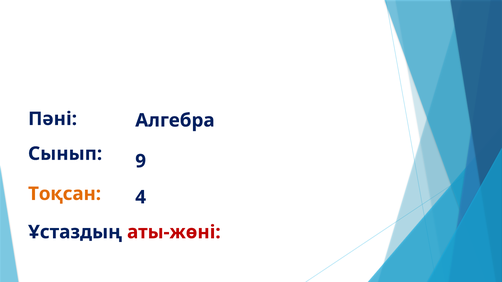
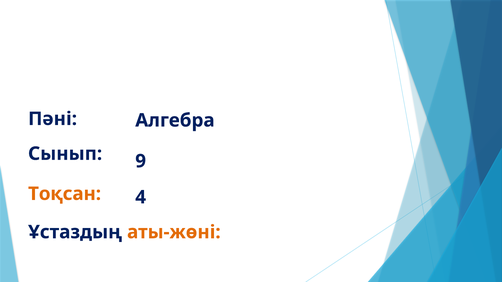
аты-жөні colour: red -> orange (174, 232)
